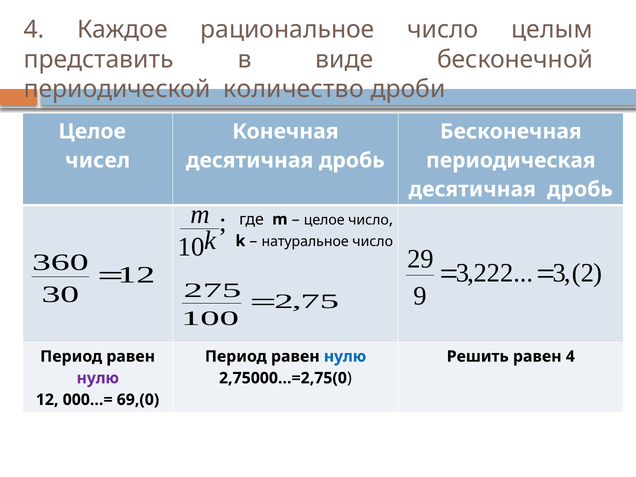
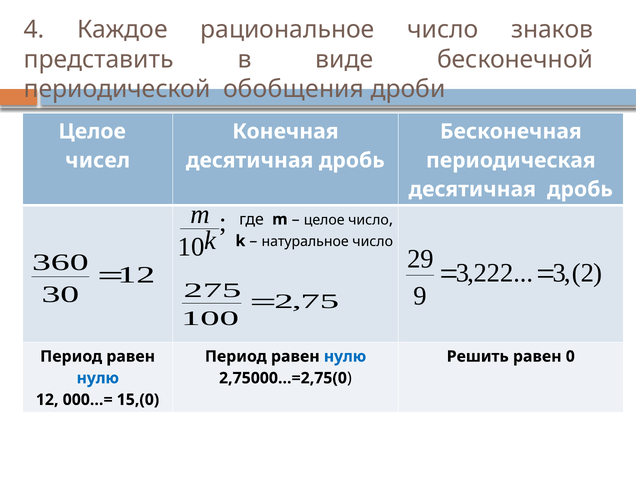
целым: целым -> знаков (552, 30)
количество: количество -> обобщения (294, 89)
равен 4: 4 -> 0 (570, 356)
нулю colour: purple -> blue (98, 378)
69,(0: 69,(0 -> 15,(0 (138, 400)
